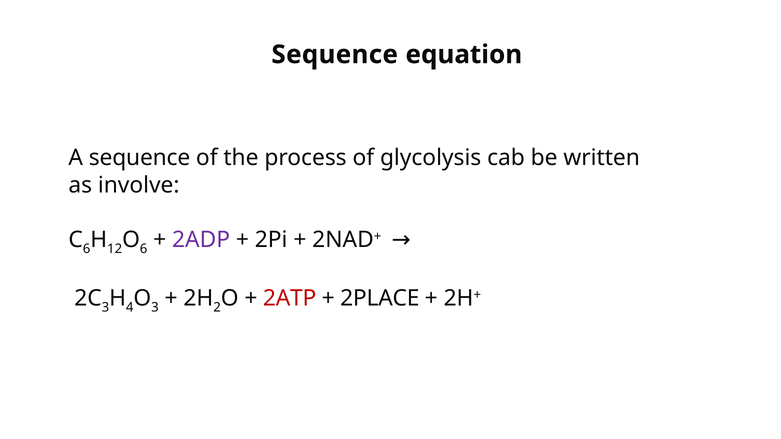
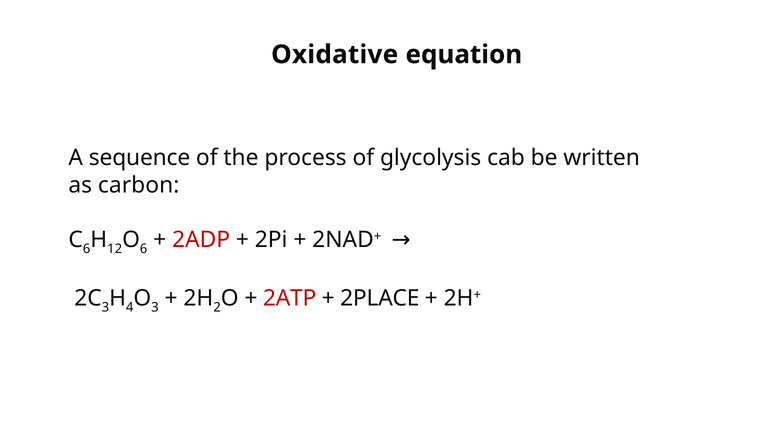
Sequence: Sequence -> Oxidative (335, 55)
involve: involve -> carbon (139, 185)
2ADP colour: purple -> red (201, 240)
